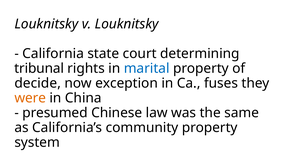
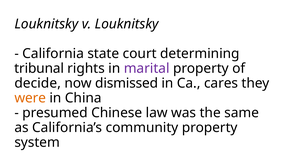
marital colour: blue -> purple (147, 68)
exception: exception -> dismissed (127, 83)
fuses: fuses -> cares (221, 83)
